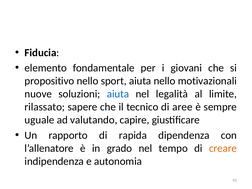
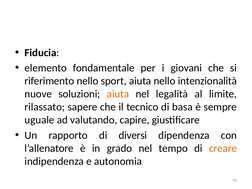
propositivo: propositivo -> riferimento (49, 81)
motivazionali: motivazionali -> intenzionalità (207, 81)
aiuta colour: blue -> orange (118, 94)
aree: aree -> basa (182, 107)
rapida: rapida -> diversi (133, 135)
